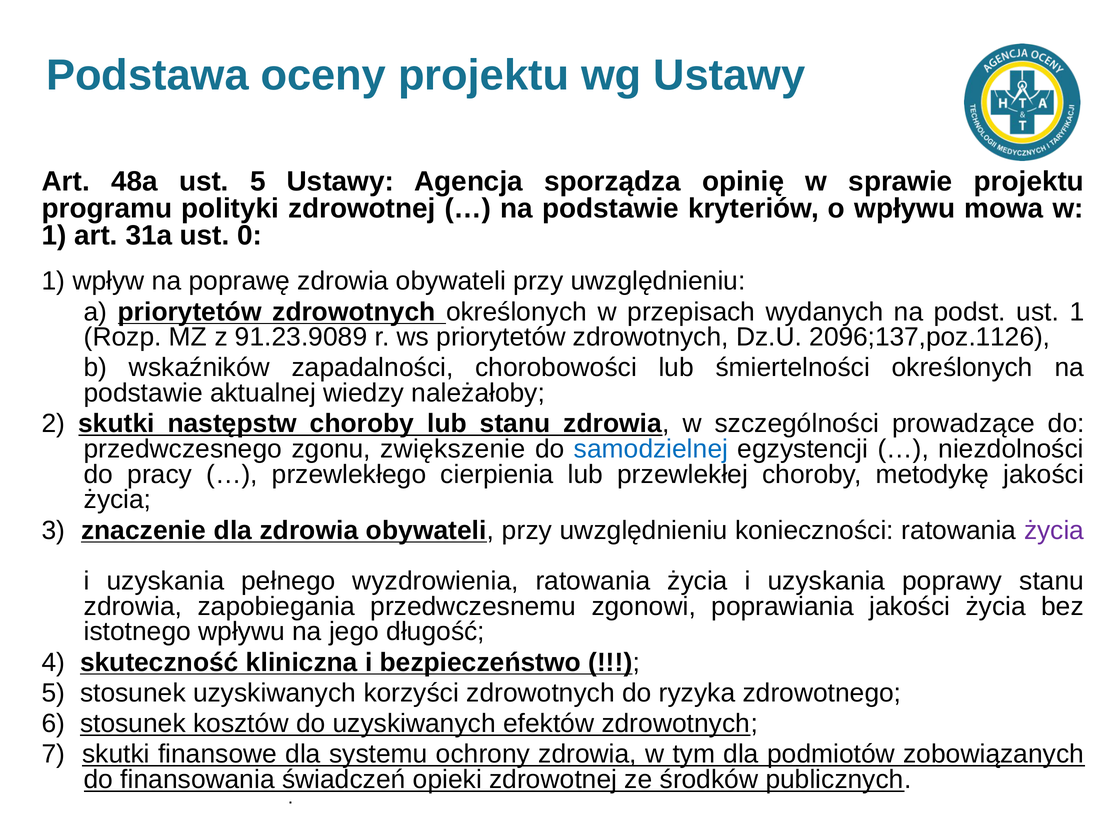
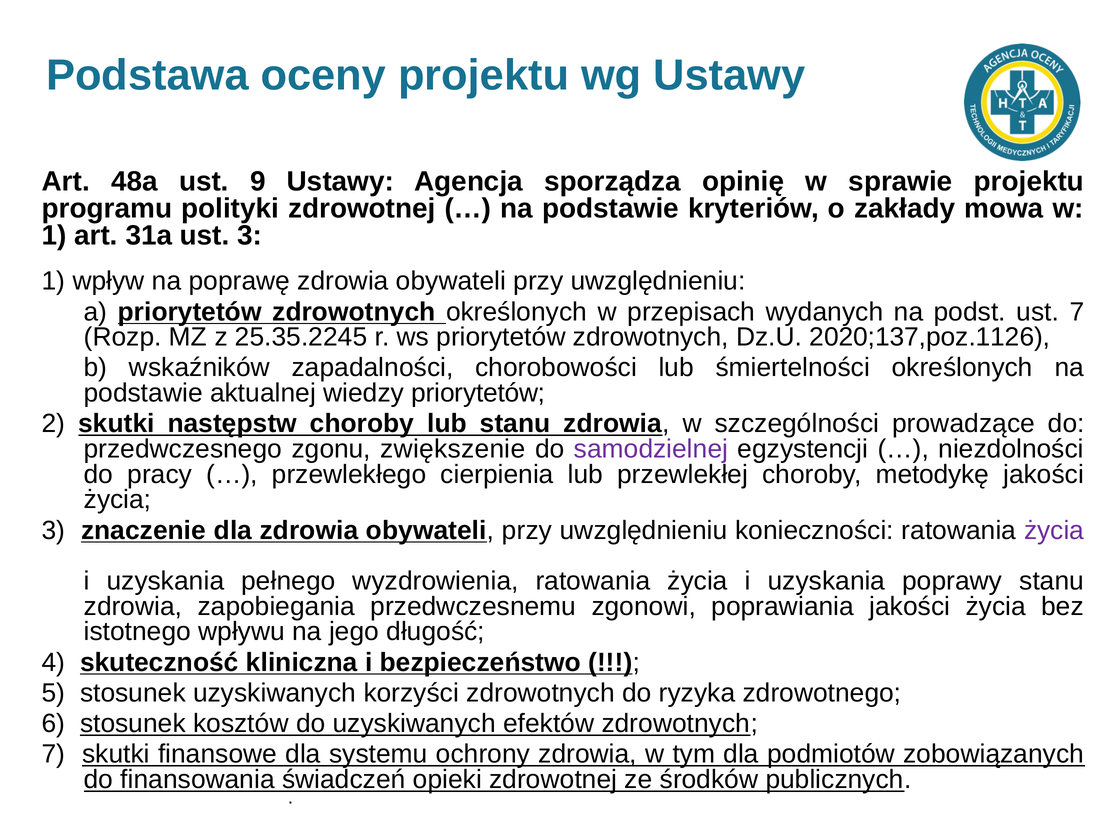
ust 5: 5 -> 9 (258, 182)
o wpływu: wpływu -> zakłady (905, 209)
ust 0: 0 -> 3 (250, 236)
ust 1: 1 -> 7 (1077, 312)
91.23.9089: 91.23.9089 -> 25.35.2245 (301, 337)
2096;137,poz.1126: 2096;137,poz.1126 -> 2020;137,poz.1126 (930, 337)
wiedzy należałoby: należałoby -> priorytetów (478, 393)
samodzielnej colour: blue -> purple (651, 449)
